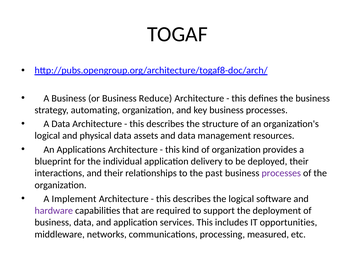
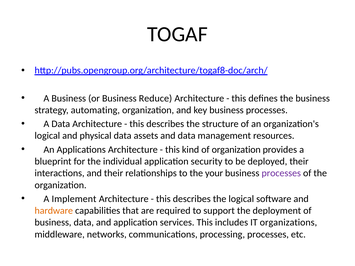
delivery: delivery -> security (207, 161)
past: past -> your (214, 173)
hardware colour: purple -> orange (54, 211)
opportunities: opportunities -> organizations (288, 223)
processing measured: measured -> processes (268, 234)
